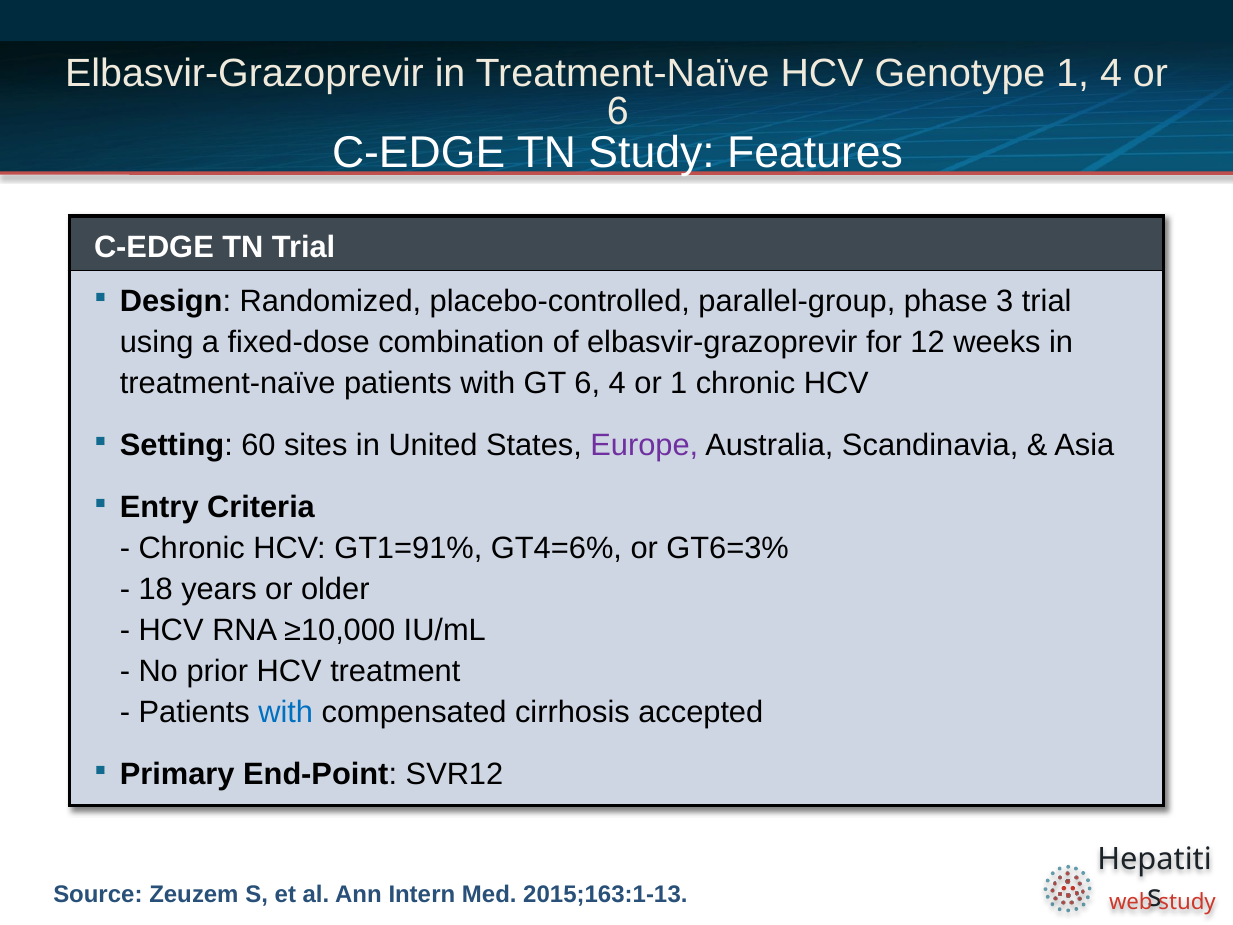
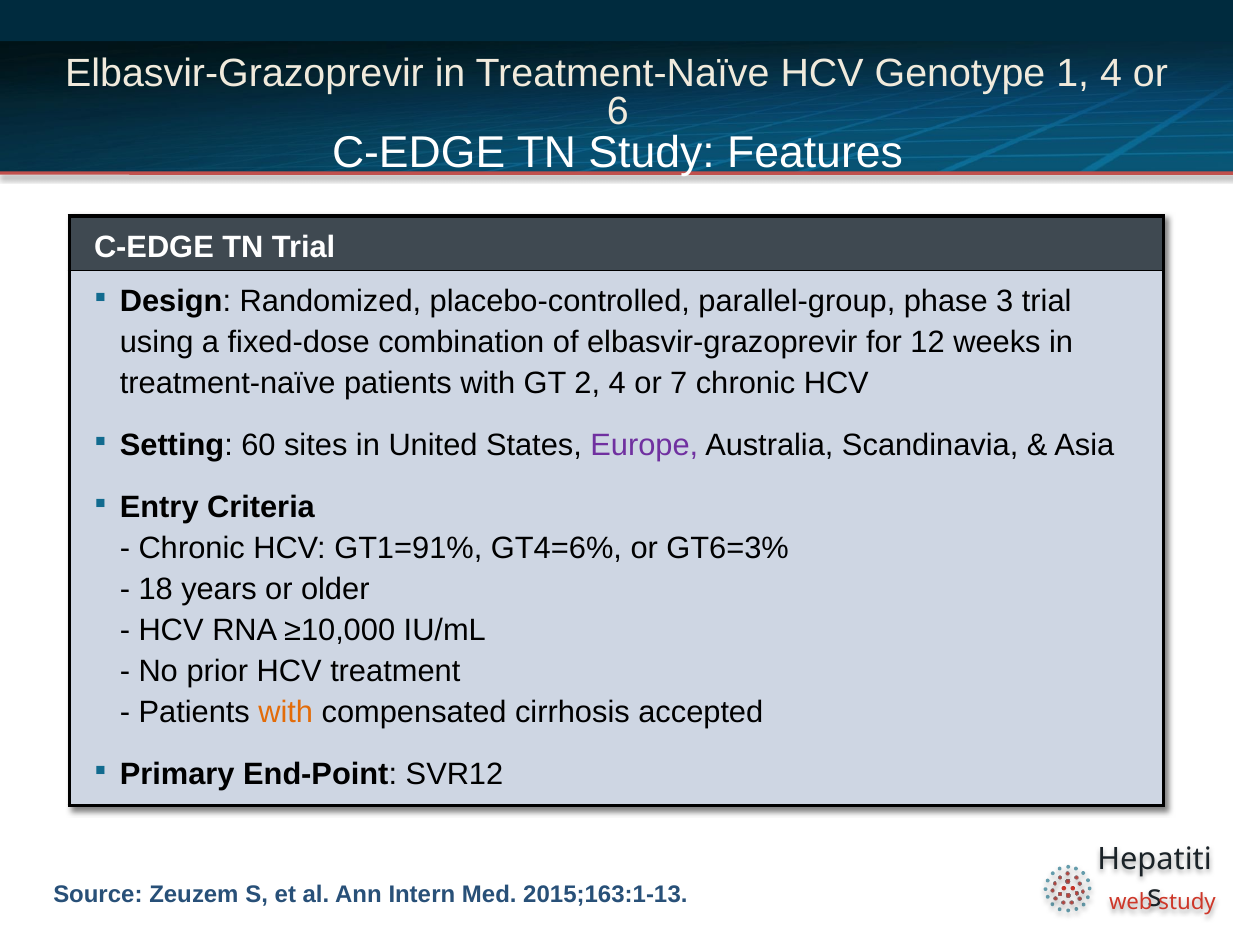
GT 6: 6 -> 2 (587, 384)
or 1: 1 -> 7 (679, 384)
with colour: blue -> orange (286, 713)
